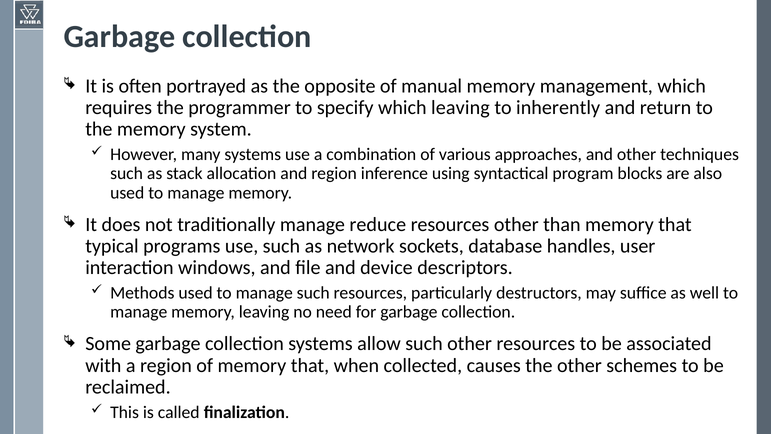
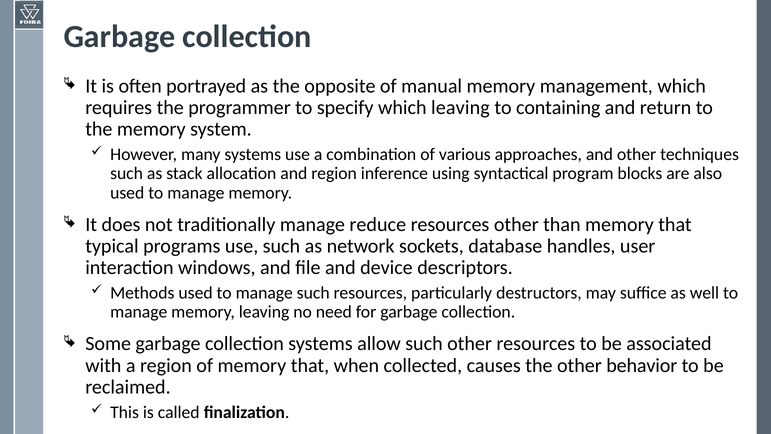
inherently: inherently -> containing (558, 108)
schemes: schemes -> behavior (642, 365)
